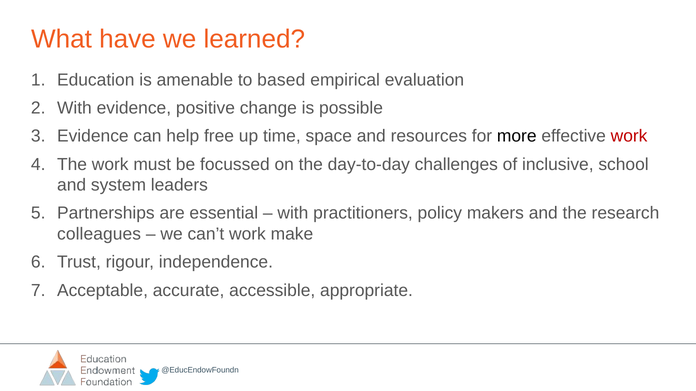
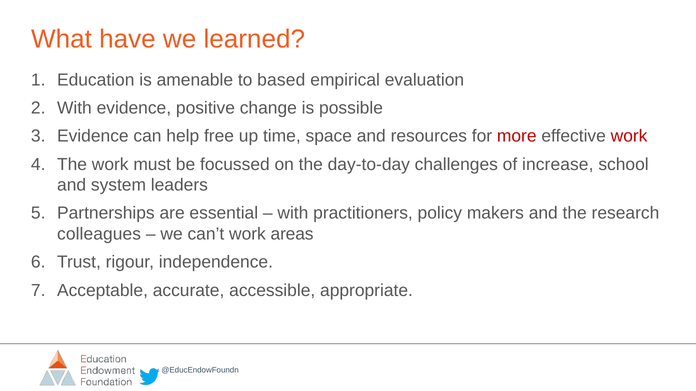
more colour: black -> red (517, 136)
inclusive: inclusive -> increase (558, 165)
make: make -> areas (292, 234)
